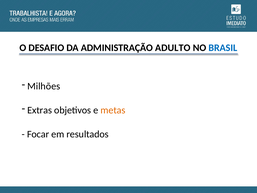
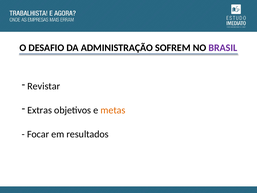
ADULTO: ADULTO -> SOFREM (173, 48)
BRASIL colour: blue -> purple (223, 48)
Milhões: Milhões -> Revistar (44, 86)
